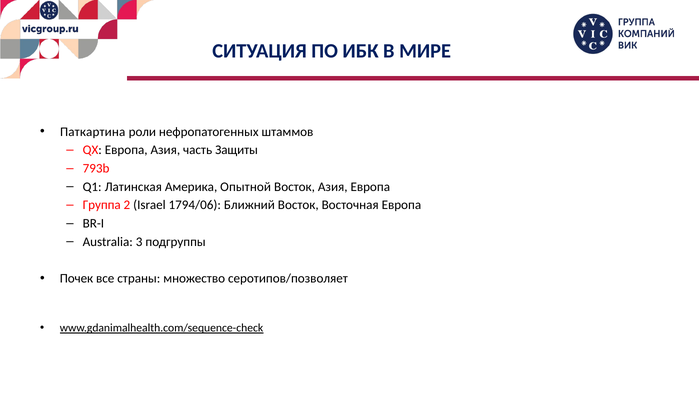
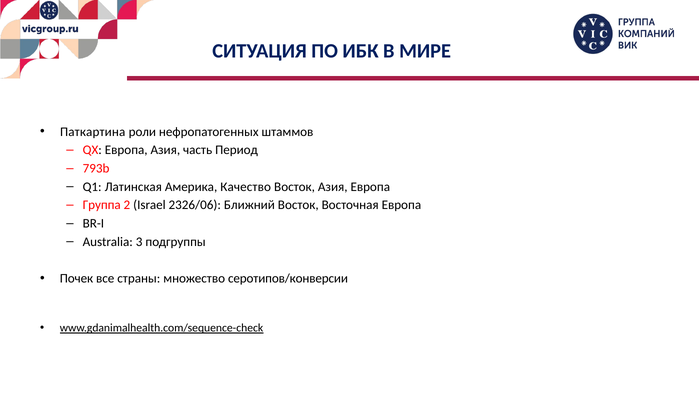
Защиты: Защиты -> Период (237, 150)
Опытной: Опытной -> Качество (246, 187)
1794/06: 1794/06 -> 2326/06 (195, 205)
серотипов/позволяет: серотипов/позволяет -> серотипов/конверсии (288, 279)
